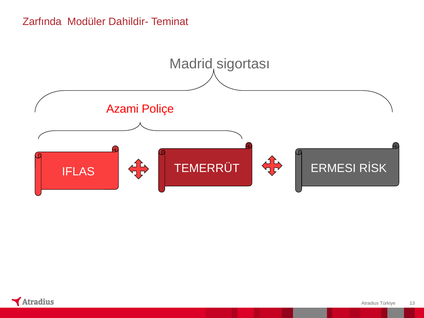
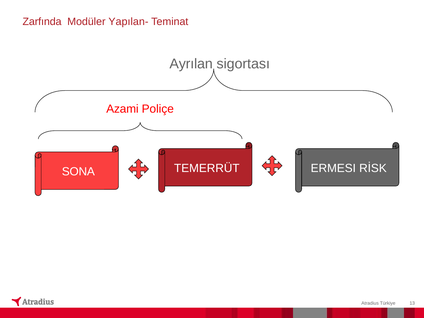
Dahildir-: Dahildir- -> Yapılan- (128, 22)
Madrid: Madrid -> Ayrılan (191, 64)
IFLAS: IFLAS -> SONA (78, 172)
